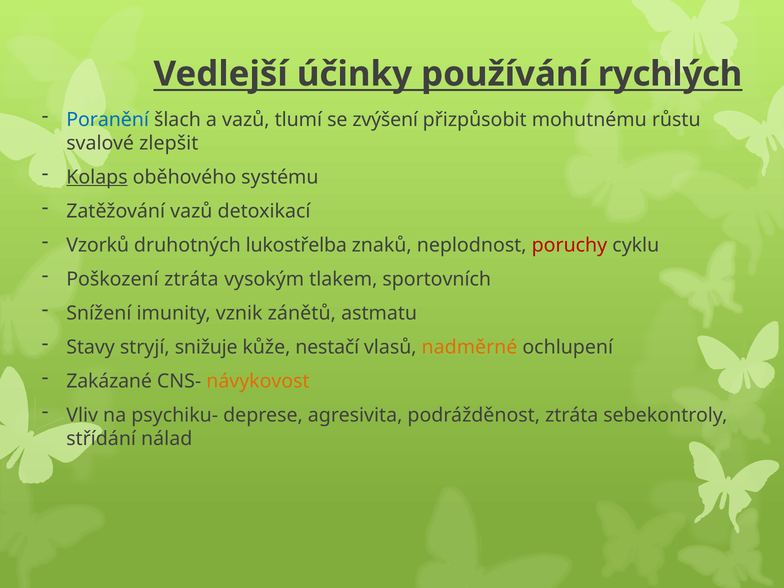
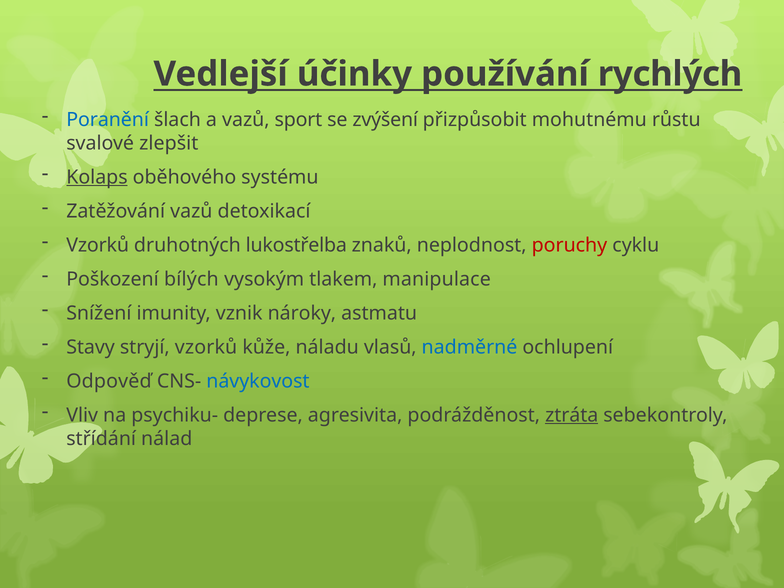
tlumí: tlumí -> sport (298, 120)
Poškození ztráta: ztráta -> bílých (191, 279)
sportovních: sportovních -> manipulace (437, 279)
zánětů: zánětů -> nároky (302, 313)
stryjí snižuje: snižuje -> vzorků (206, 347)
nestačí: nestačí -> náladu (327, 347)
nadměrné colour: orange -> blue (470, 347)
Zakázané: Zakázané -> Odpověď (109, 381)
návykovost colour: orange -> blue (258, 381)
ztráta underline: none -> present (572, 415)
